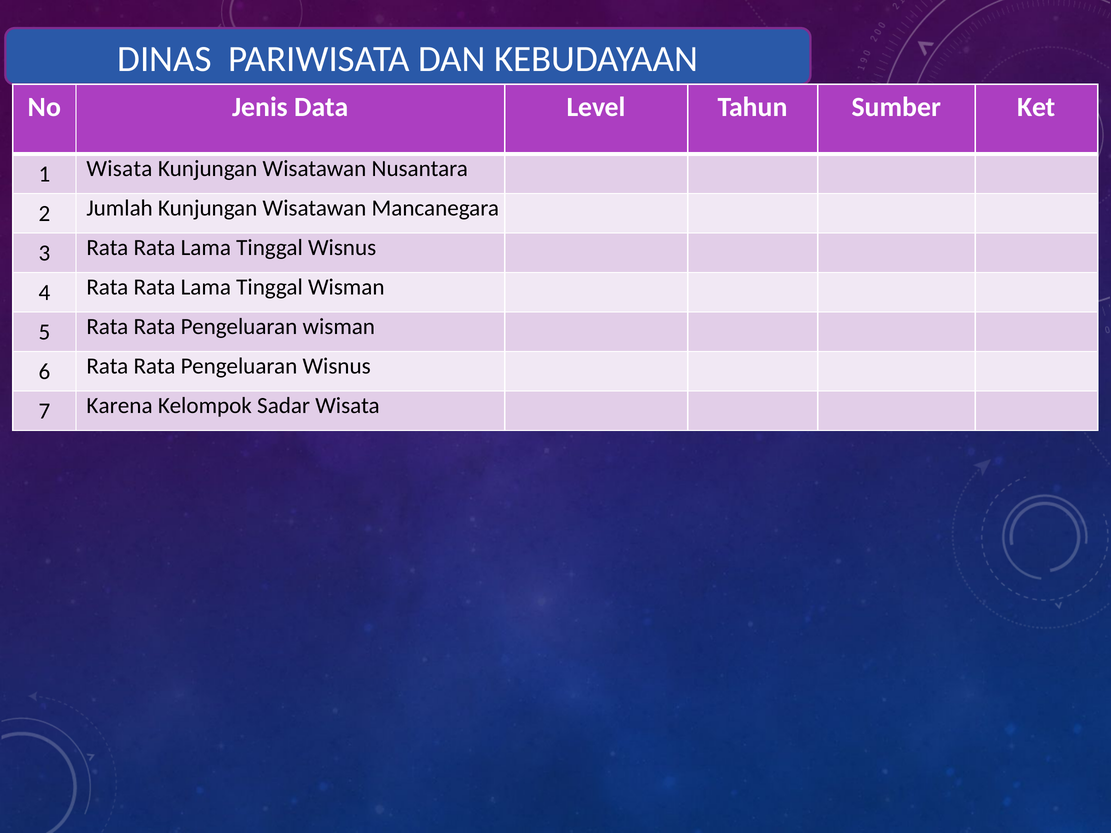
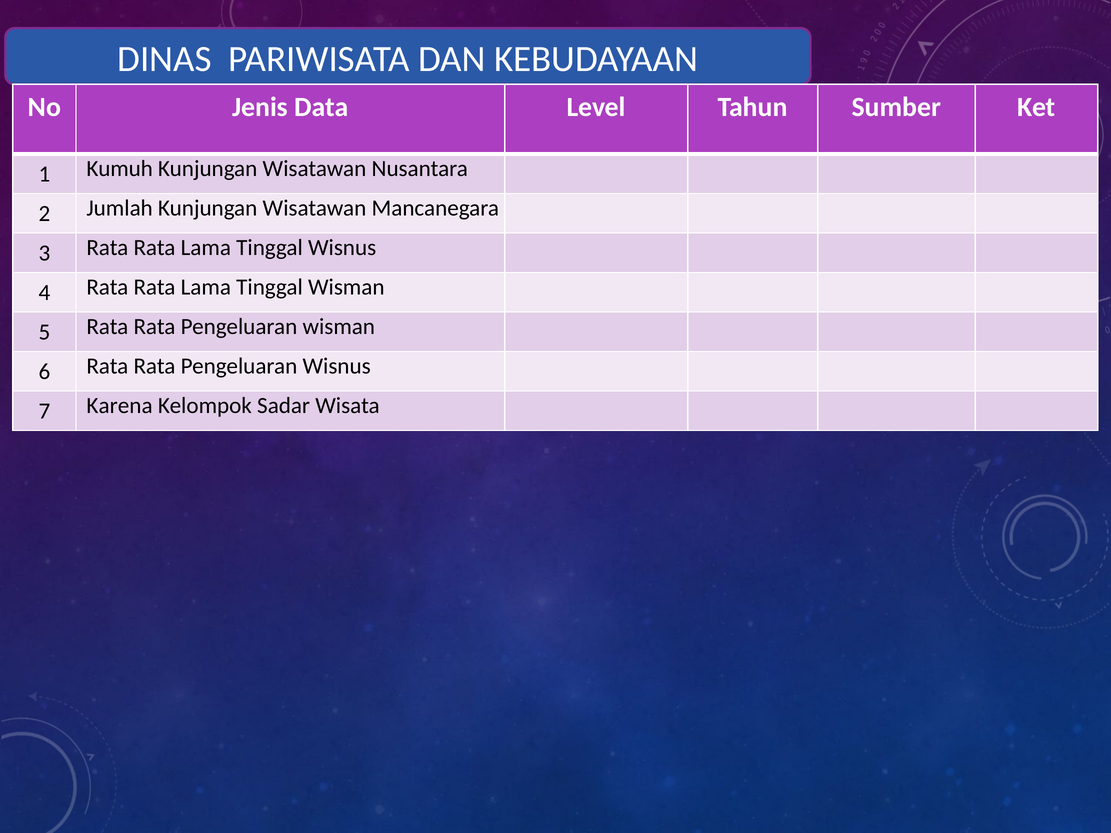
1 Wisata: Wisata -> Kumuh (120, 169)
